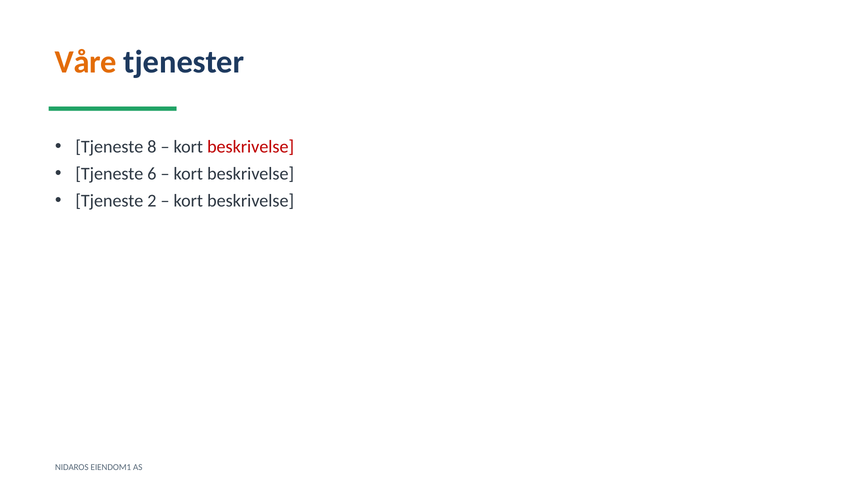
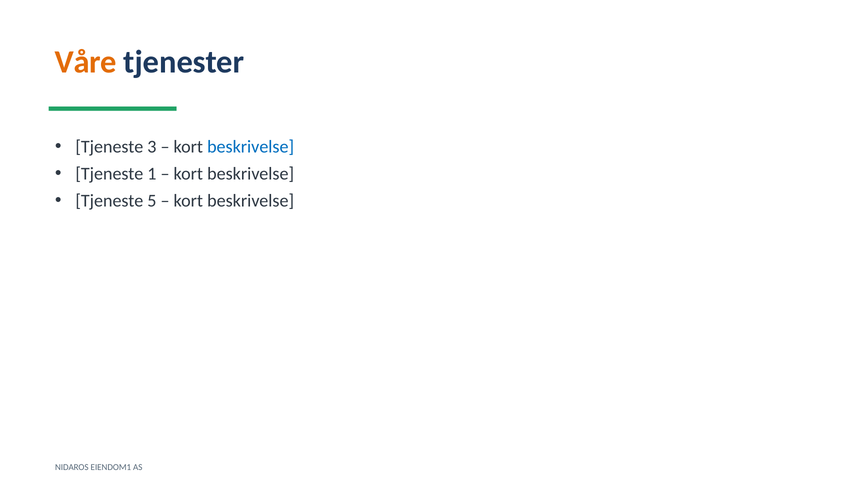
8: 8 -> 3 (152, 147)
beskrivelse colour: red -> blue (251, 147)
6: 6 -> 1 (152, 174)
2: 2 -> 5 (152, 201)
